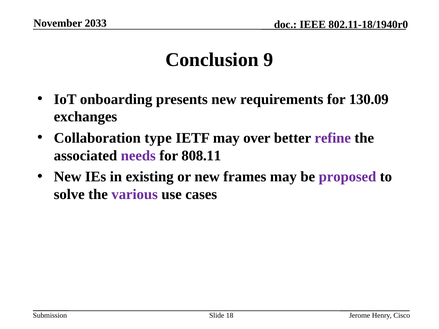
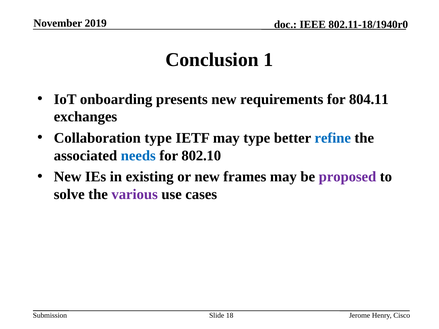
2033: 2033 -> 2019 (96, 23)
9: 9 -> 1 (268, 60)
130.09: 130.09 -> 804.11 (369, 99)
may over: over -> type (257, 138)
refine colour: purple -> blue (333, 138)
needs colour: purple -> blue (138, 156)
808.11: 808.11 -> 802.10 (201, 156)
